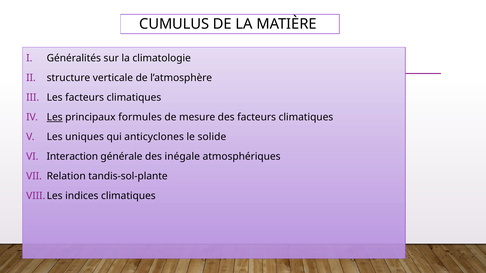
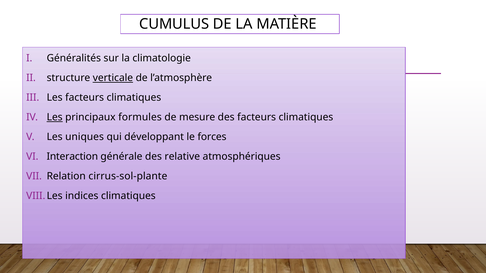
verticale underline: none -> present (113, 78)
anticyclones: anticyclones -> développant (154, 137)
solide: solide -> forces (212, 137)
inégale: inégale -> relative (182, 157)
tandis-sol-plante: tandis-sol-plante -> cirrus-sol-plante (128, 176)
